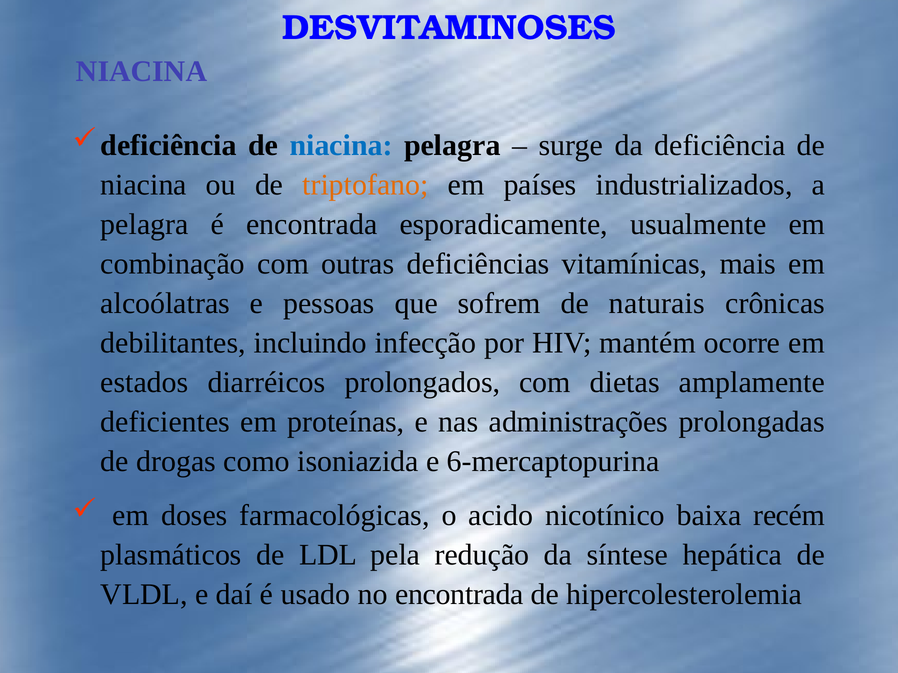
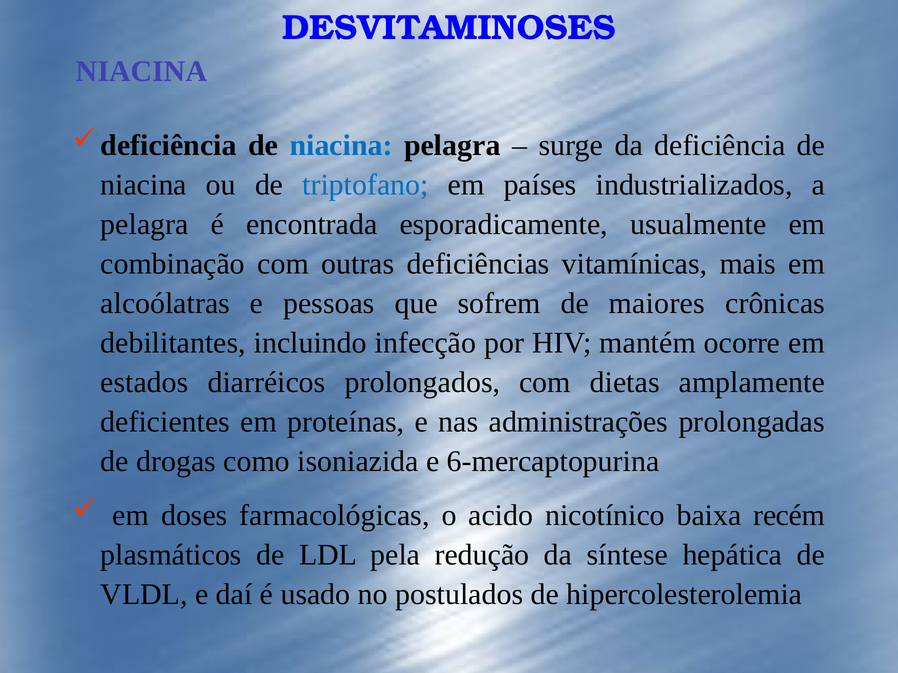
triptofano colour: orange -> blue (366, 185)
naturais: naturais -> maiores (657, 304)
no encontrada: encontrada -> postulados (459, 595)
